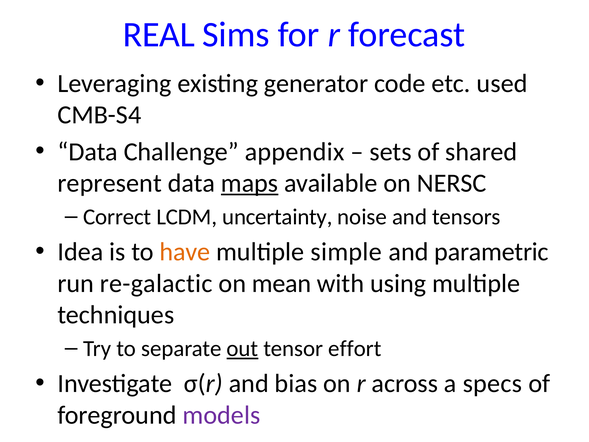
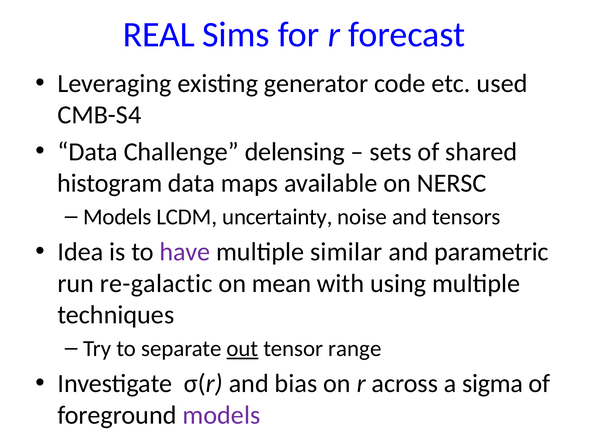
appendix: appendix -> delensing (295, 152)
represent: represent -> histogram (110, 183)
maps underline: present -> none (250, 183)
Correct: Correct -> Models (117, 217)
have colour: orange -> purple (185, 252)
simple: simple -> similar (346, 252)
effort: effort -> range (355, 348)
specs: specs -> sigma (493, 383)
